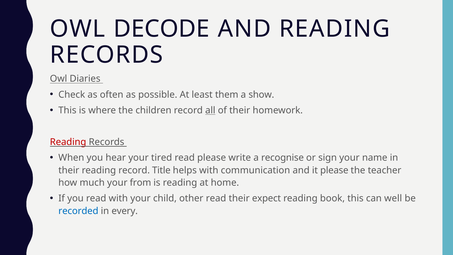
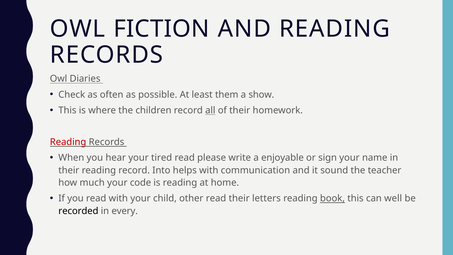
DECODE: DECODE -> FICTION (161, 29)
recognise: recognise -> enjoyable (282, 158)
Title: Title -> Into (161, 170)
it please: please -> sound (334, 170)
from: from -> code (141, 183)
expect: expect -> letters (266, 198)
book underline: none -> present (332, 198)
recorded colour: blue -> black (78, 211)
